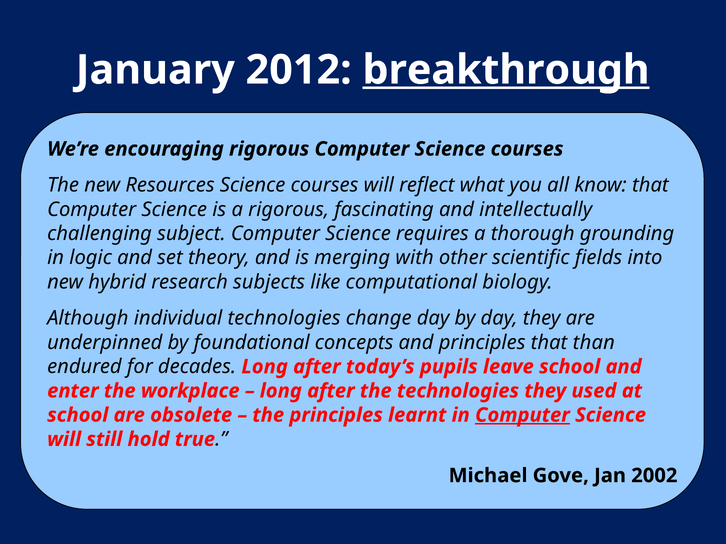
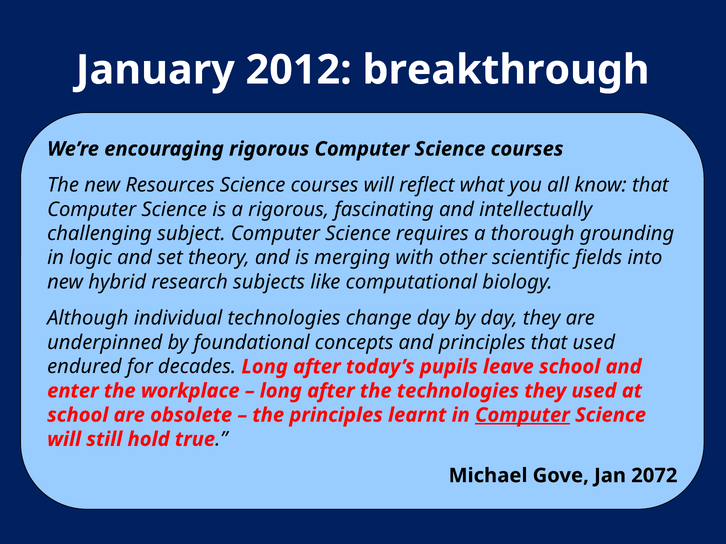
breakthrough underline: present -> none (506, 70)
that than: than -> used (594, 343)
2002: 2002 -> 2072 (654, 476)
